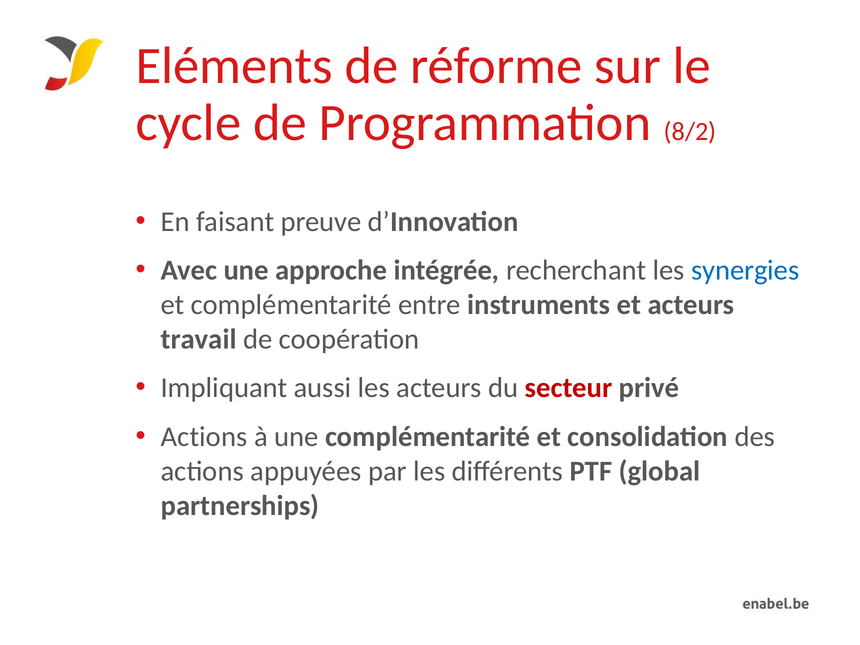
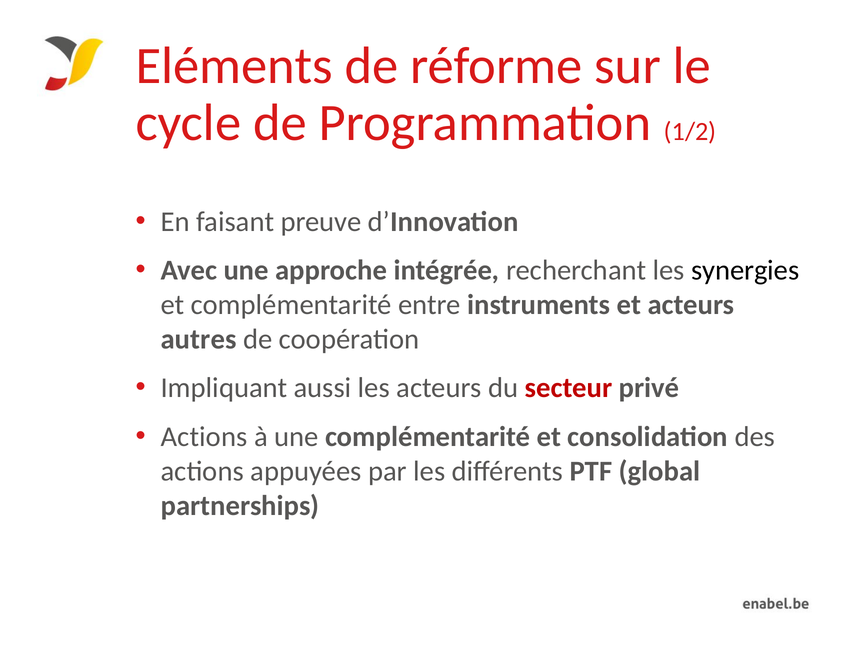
8/2: 8/2 -> 1/2 (690, 132)
synergies colour: blue -> black (745, 270)
travail: travail -> autres (199, 339)
